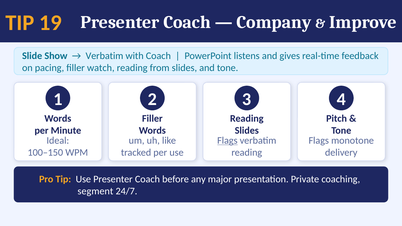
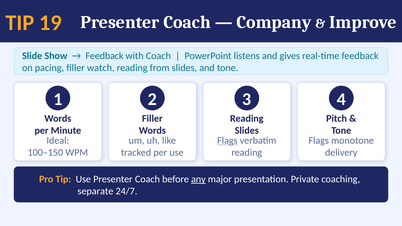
Verbatim: Verbatim -> Feedback (104, 56)
any underline: none -> present (198, 179)
segment: segment -> separate (95, 191)
